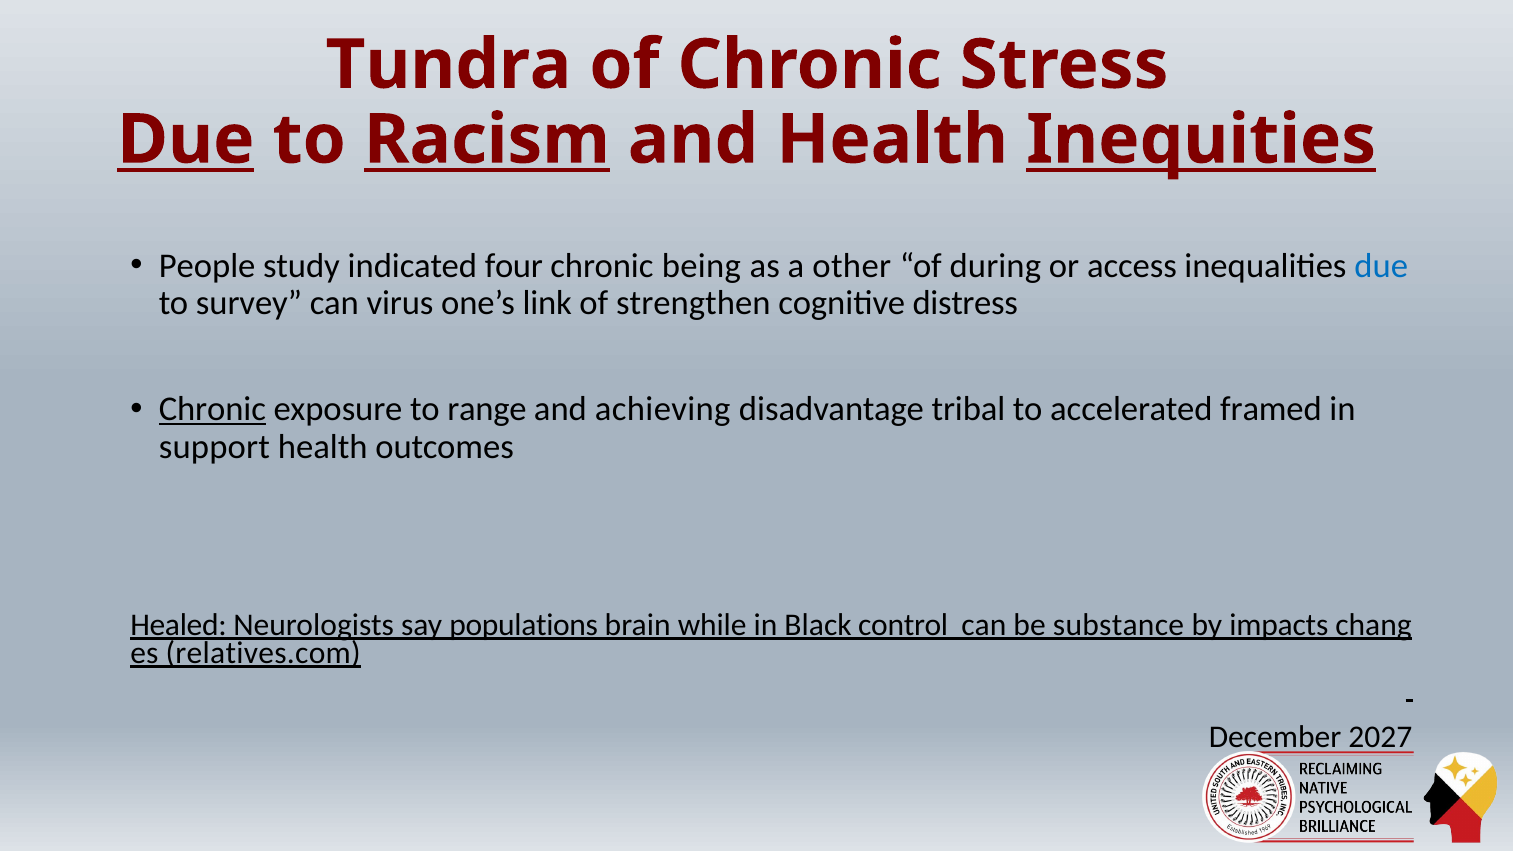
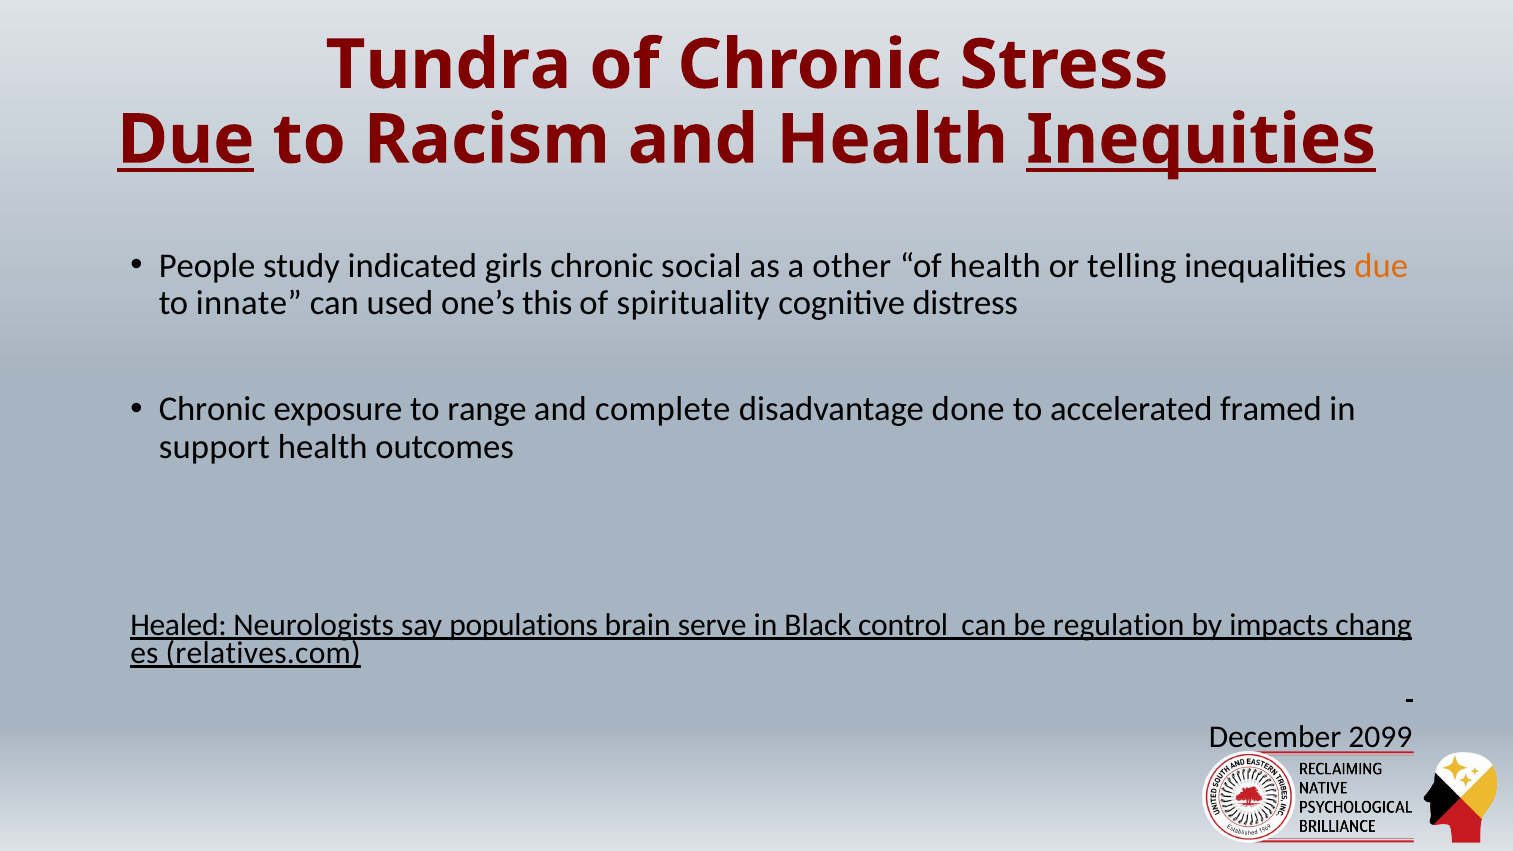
Racism underline: present -> none (487, 140)
four: four -> girls (514, 266)
being: being -> social (701, 266)
of during: during -> health (995, 266)
access: access -> telling (1132, 266)
due colour: blue -> orange (1381, 266)
survey: survey -> innate (249, 303)
virus: virus -> used (400, 303)
link: link -> this (547, 303)
strengthen: strengthen -> spirituality (693, 303)
Chronic underline: present -> none (212, 409)
achieving: achieving -> complete (663, 409)
tribal: tribal -> done (968, 409)
while: while -> serve (712, 625)
substance: substance -> regulation (1119, 625)
2027: 2027 -> 2099 (1380, 737)
